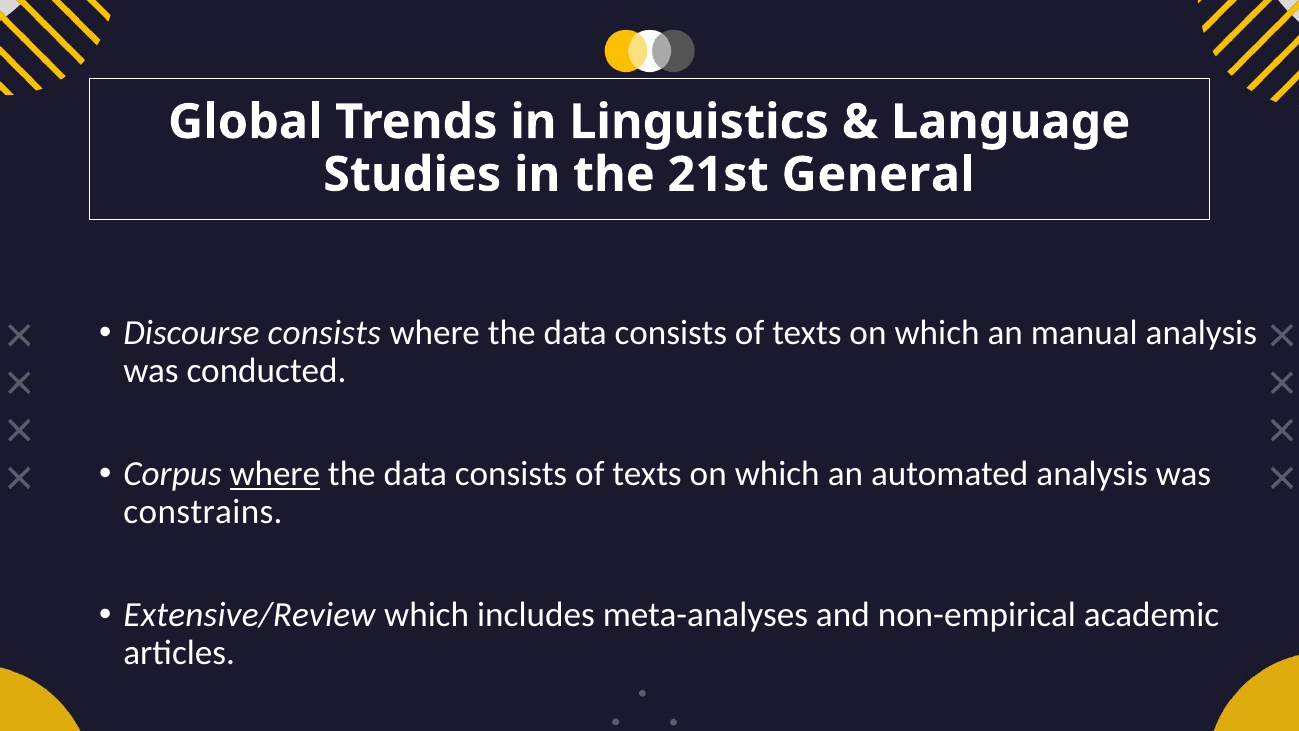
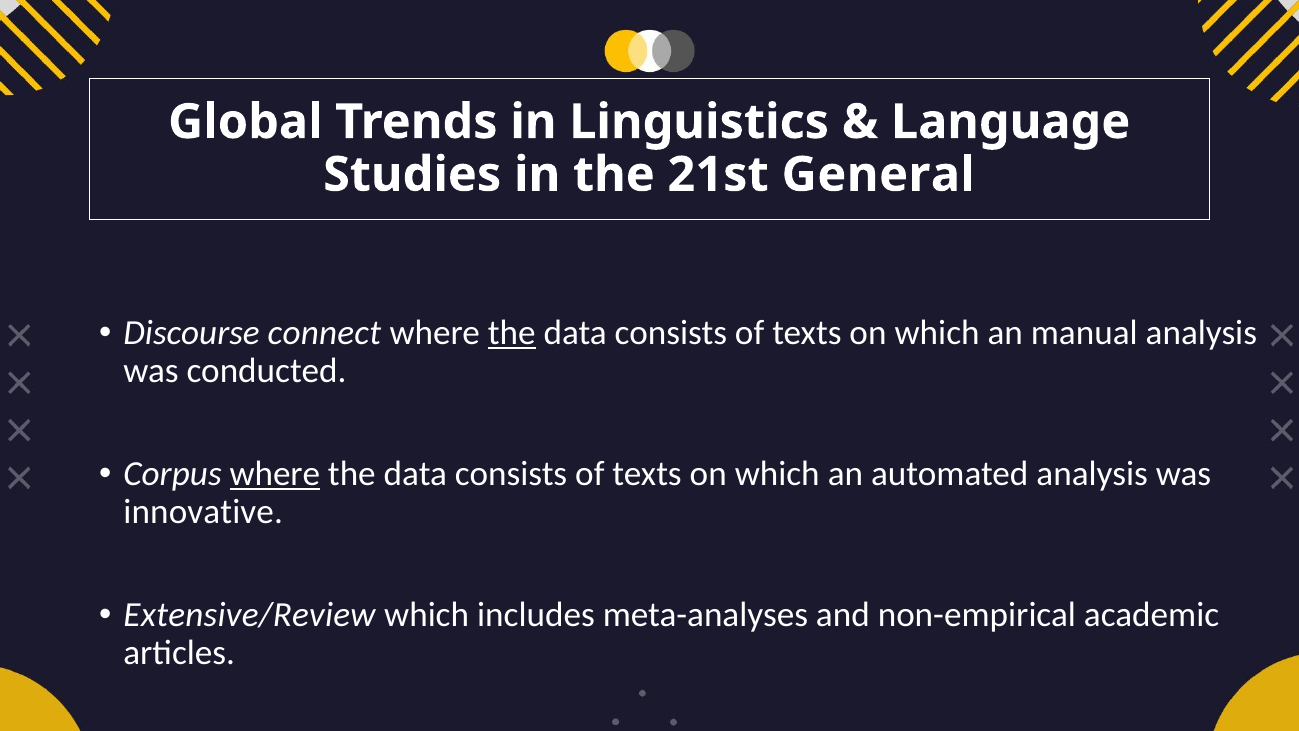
Discourse consists: consists -> connect (324, 333)
the underline: none -> present (512, 333)
constrains: constrains -> innovative (203, 512)
